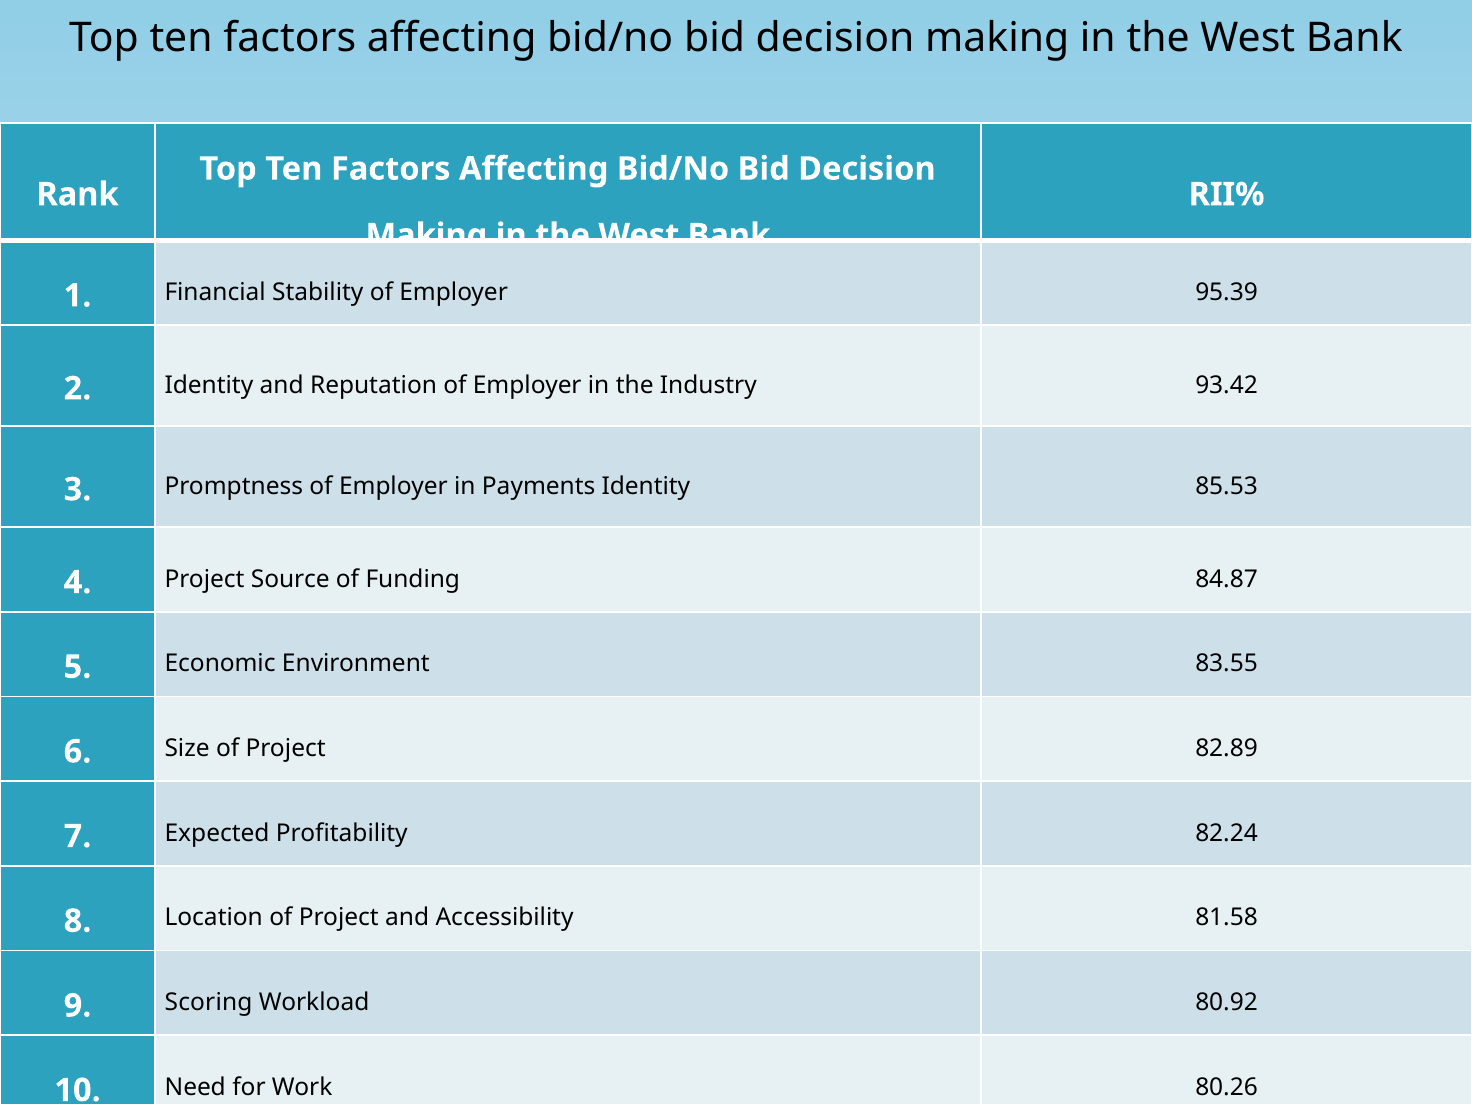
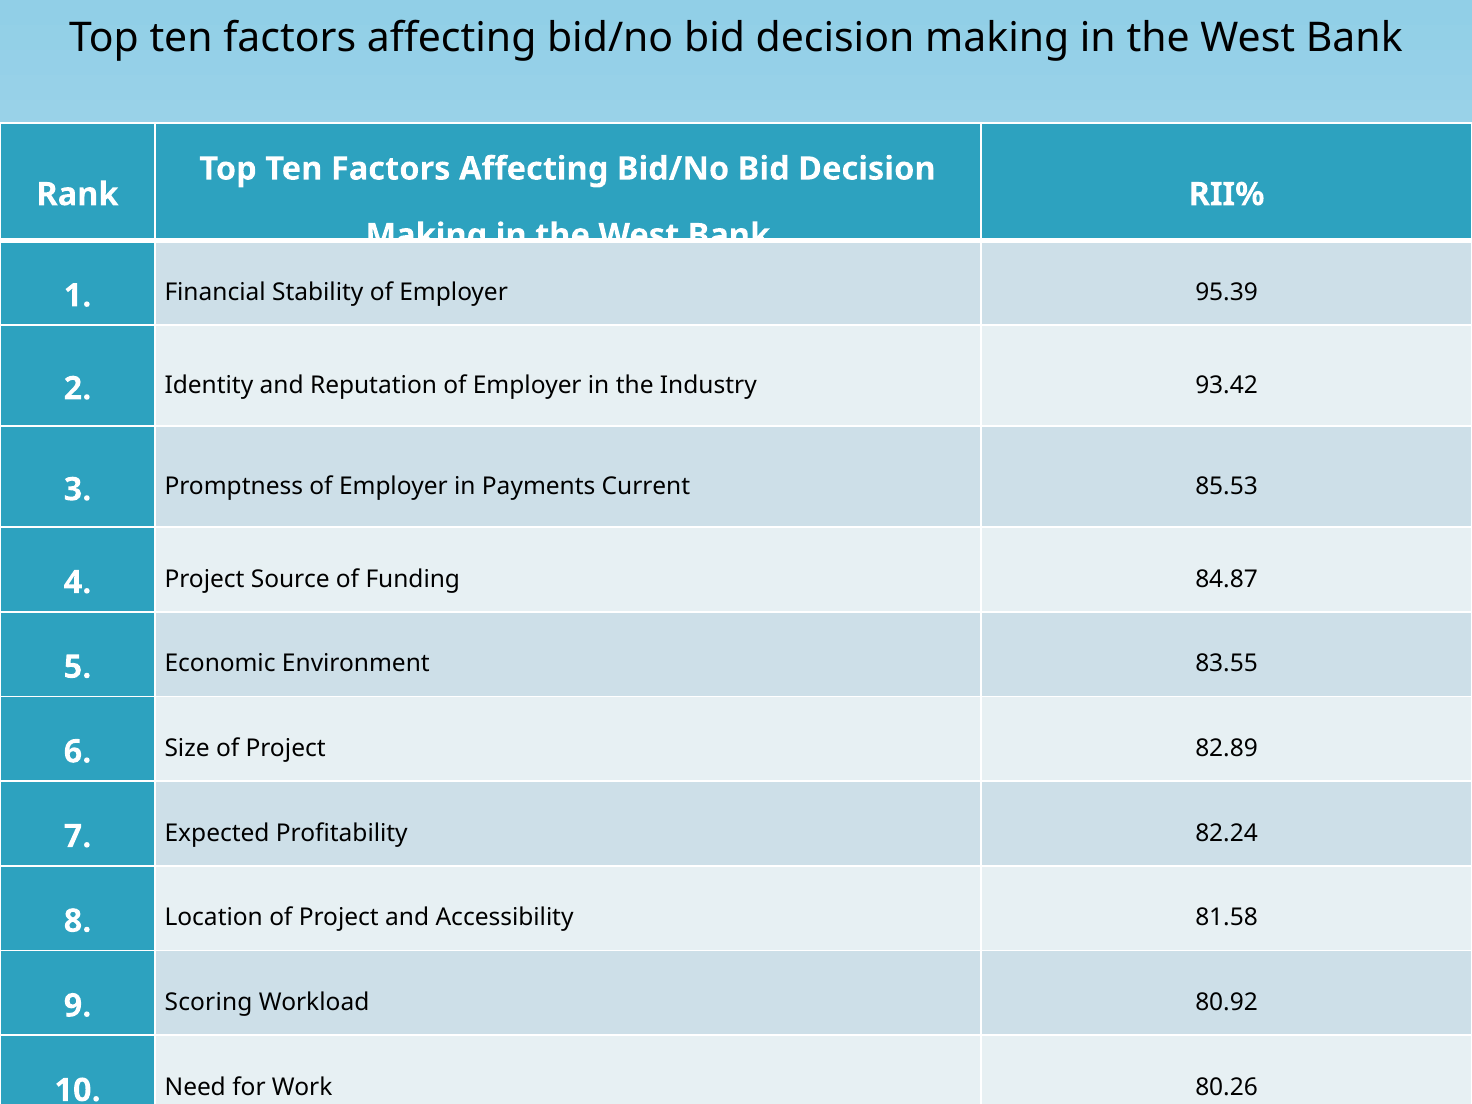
Payments Identity: Identity -> Current (646, 486)
